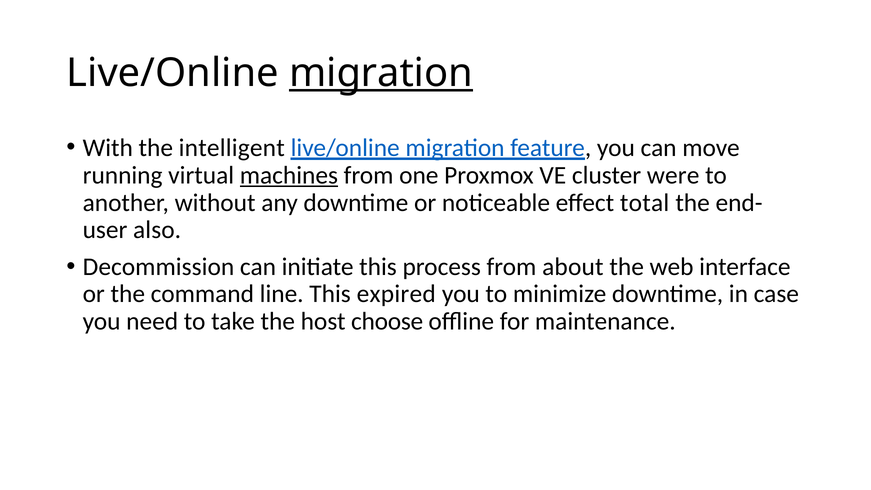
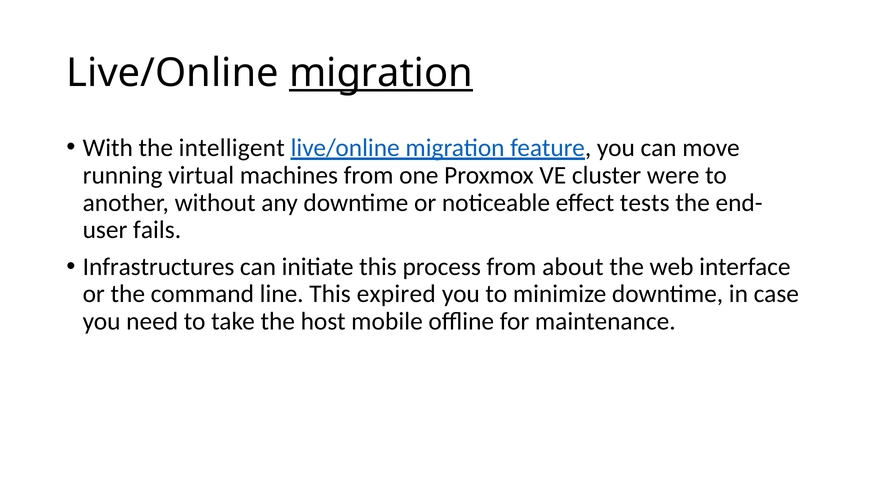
machines underline: present -> none (289, 175)
total: total -> tests (645, 203)
also: also -> fails (157, 230)
Decommission: Decommission -> Infrastructures (159, 267)
choose: choose -> mobile (387, 321)
